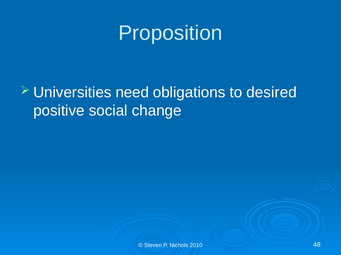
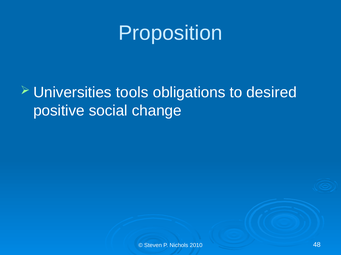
need: need -> tools (132, 93)
